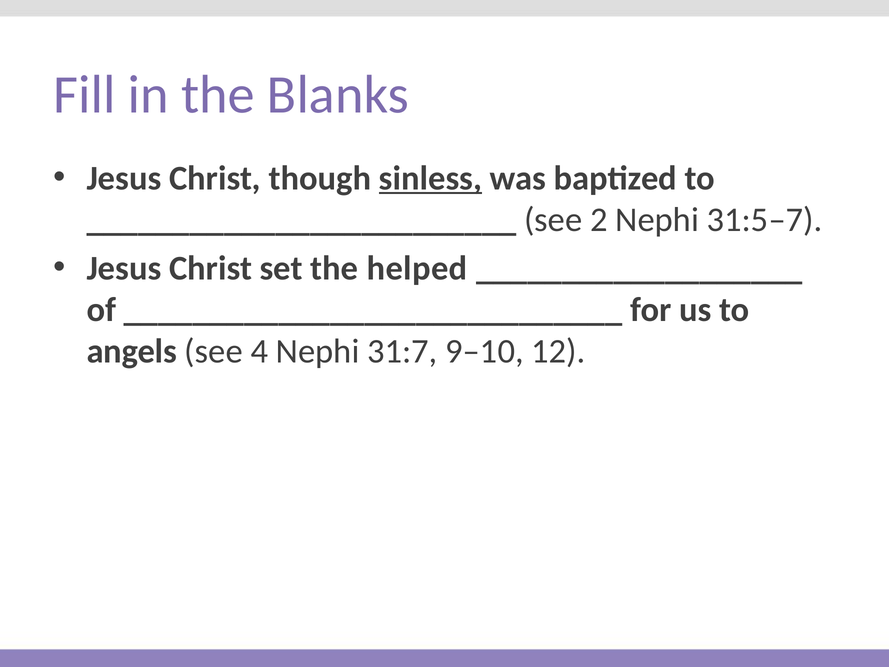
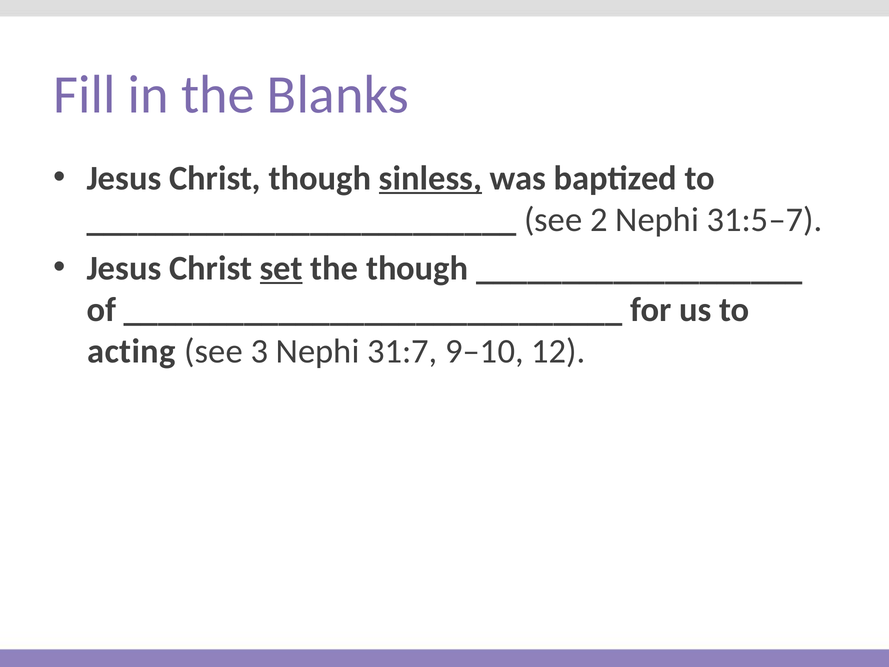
set underline: none -> present (281, 268)
the helped: helped -> though (417, 268)
angels: angels -> acting (131, 351)
4: 4 -> 3 (259, 351)
